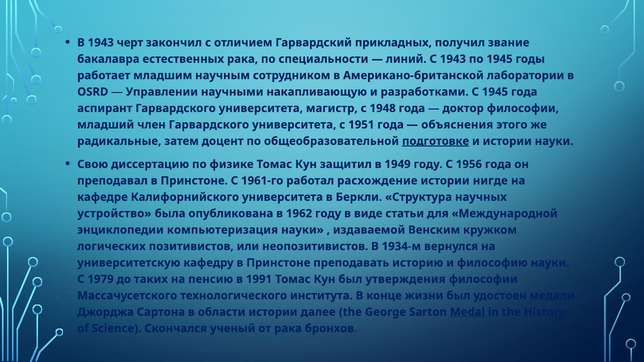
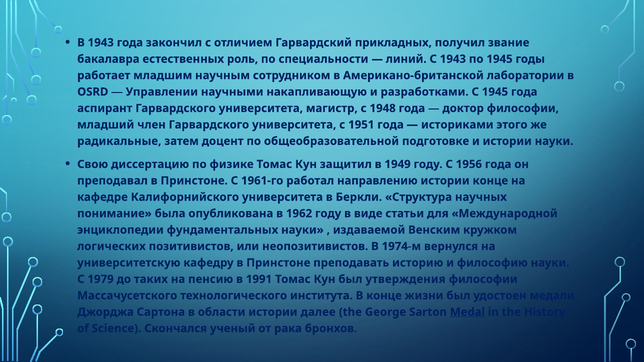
1943 черт: черт -> года (130, 43)
естественных рака: рака -> роль (243, 59)
объяснения: объяснения -> историками (457, 125)
подготовке underline: present -> none (436, 141)
расхождение: расхождение -> направлению (377, 181)
истории нигде: нигде -> конце (490, 181)
устройство: устройство -> понимание (114, 214)
компьютеризация: компьютеризация -> фундаментальных (222, 230)
1934-м: 1934-м -> 1974-м (401, 246)
